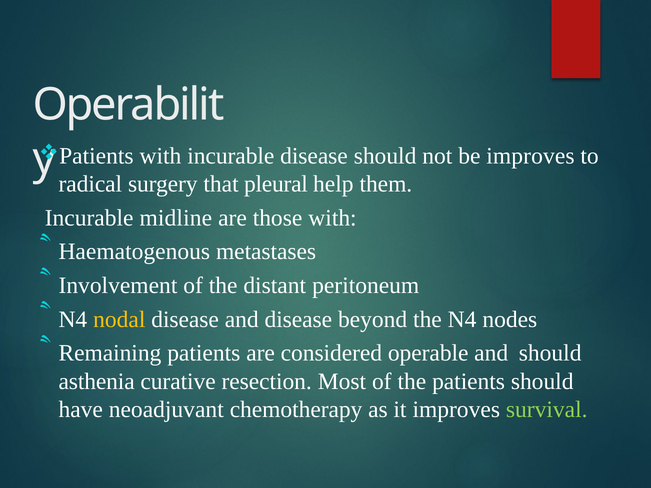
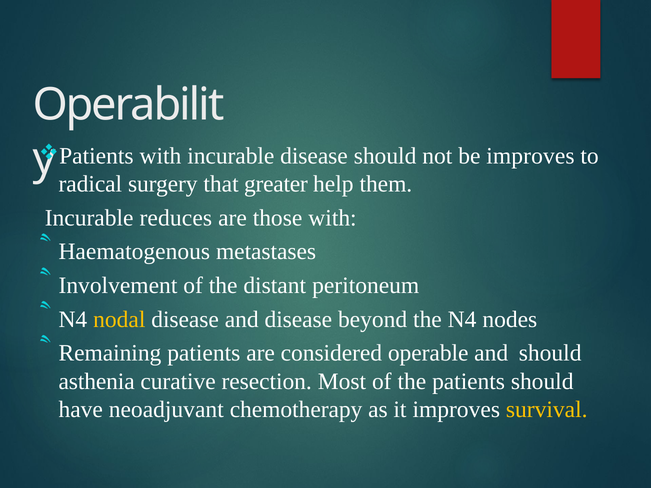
pleural: pleural -> greater (276, 184)
midline: midline -> reduces (176, 218)
survival colour: light green -> yellow (547, 410)
